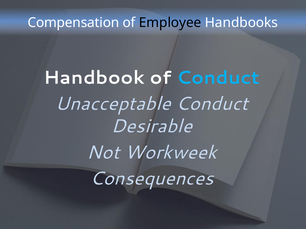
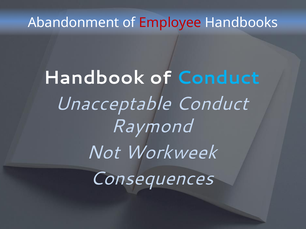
Compensation: Compensation -> Abandonment (73, 23)
Employee colour: black -> red (170, 23)
Desirable: Desirable -> Raymond (152, 127)
